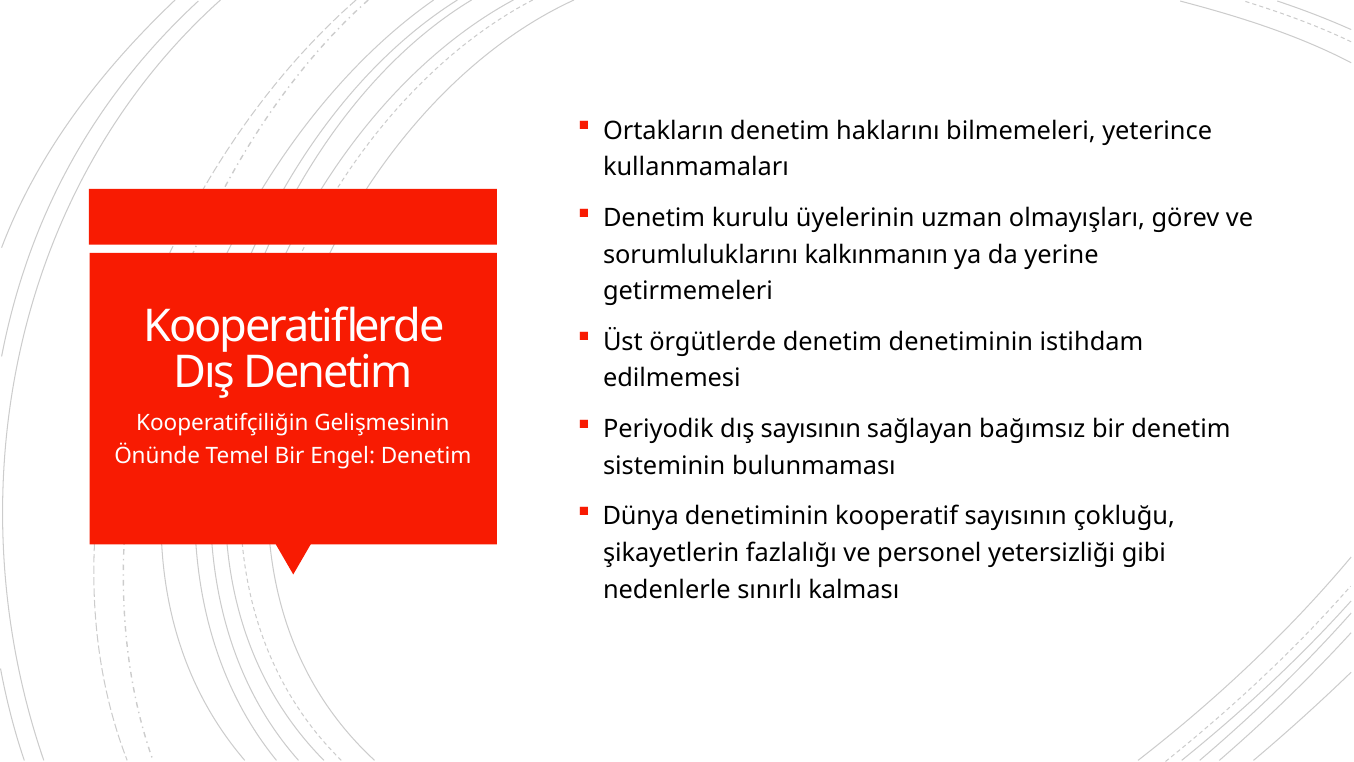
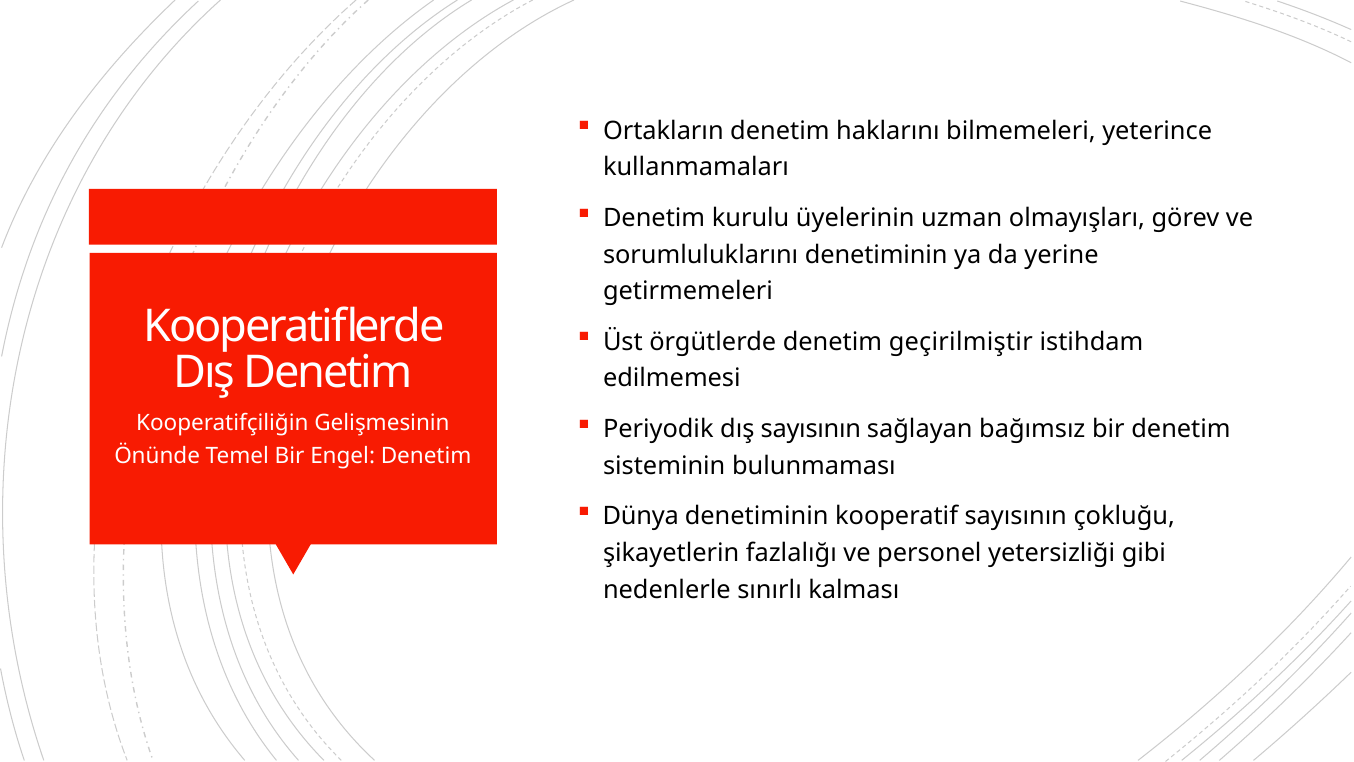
sorumluluklarını kalkınmanın: kalkınmanın -> denetiminin (876, 255)
denetim denetiminin: denetiminin -> geçirilmiştir (961, 342)
